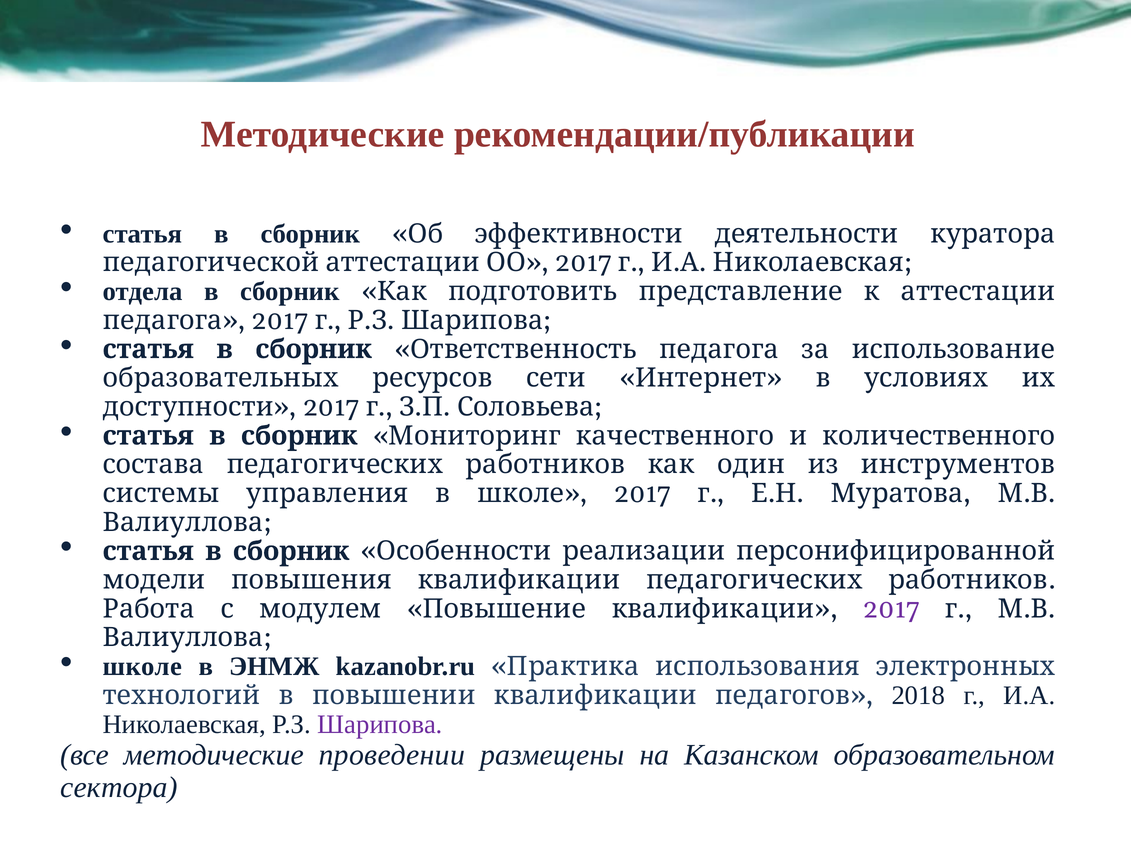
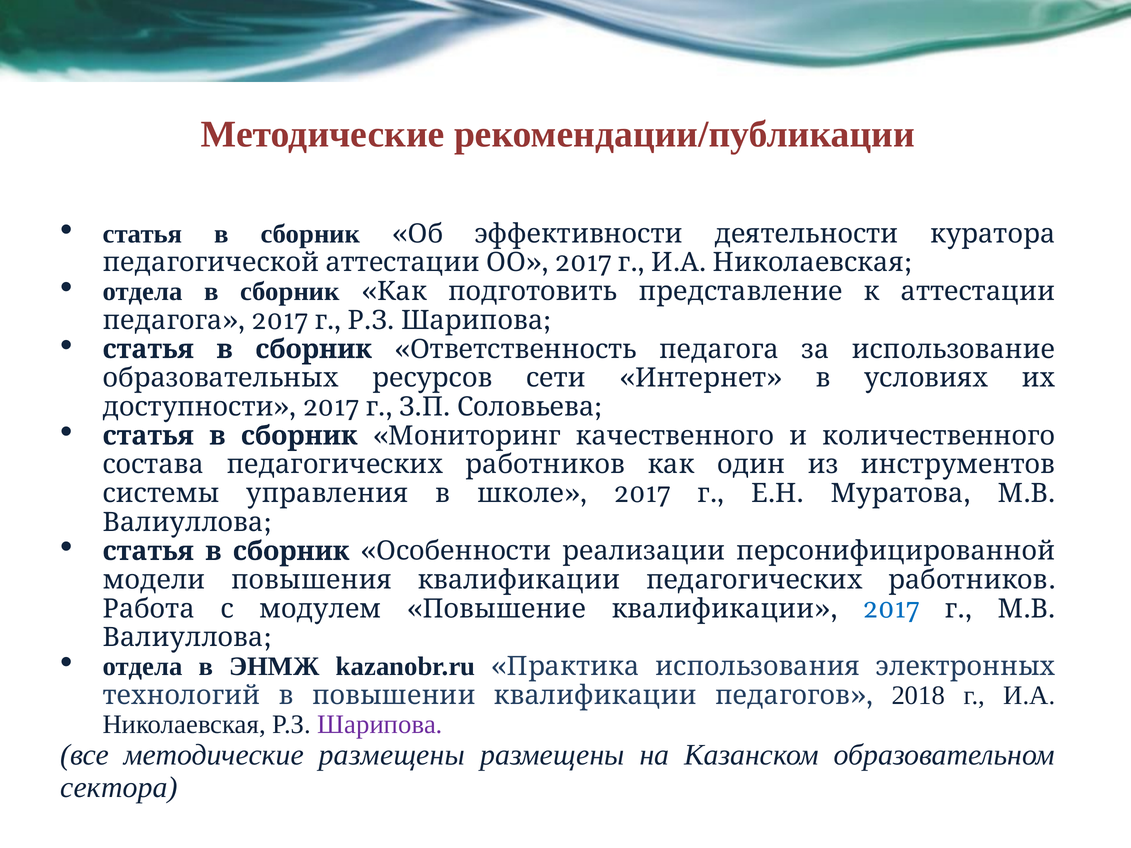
2017 colour: purple -> blue (891, 609)
школе: школе -> отдела (143, 667)
методические проведении: проведении -> размещены (392, 755)
